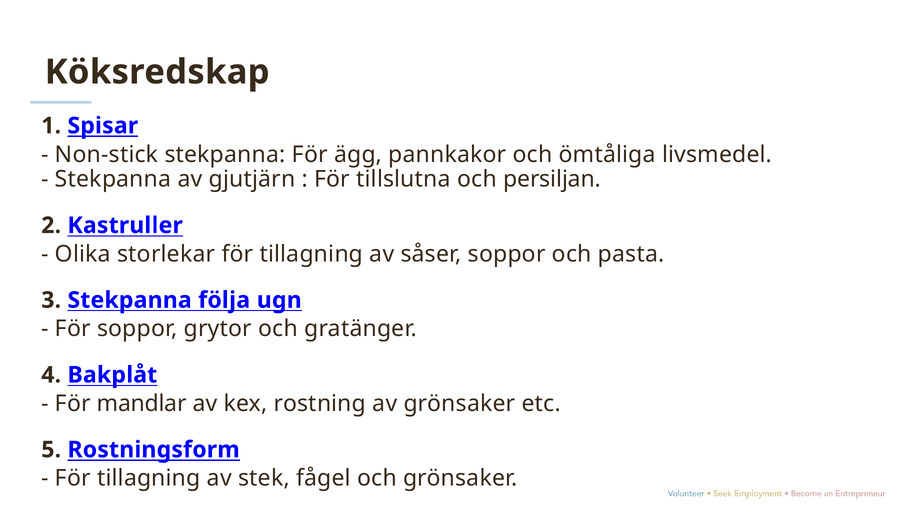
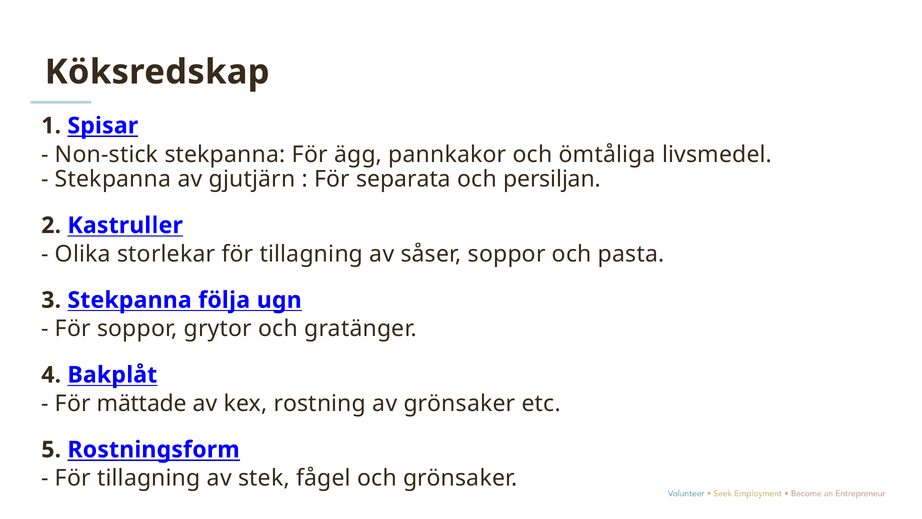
tillslutna: tillslutna -> separata (404, 179)
mandlar: mandlar -> mättade (142, 403)
